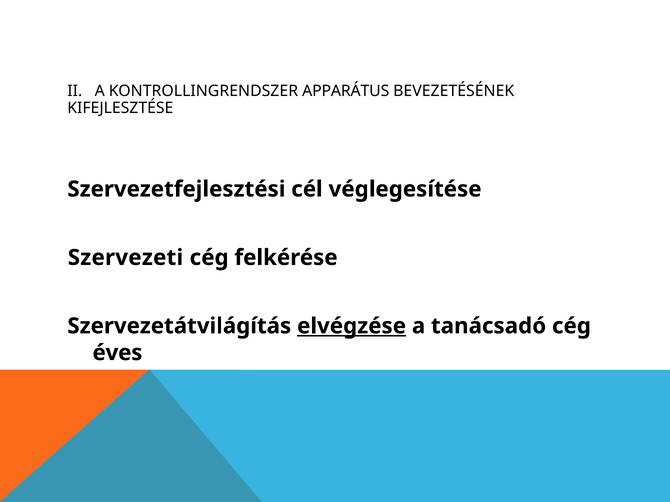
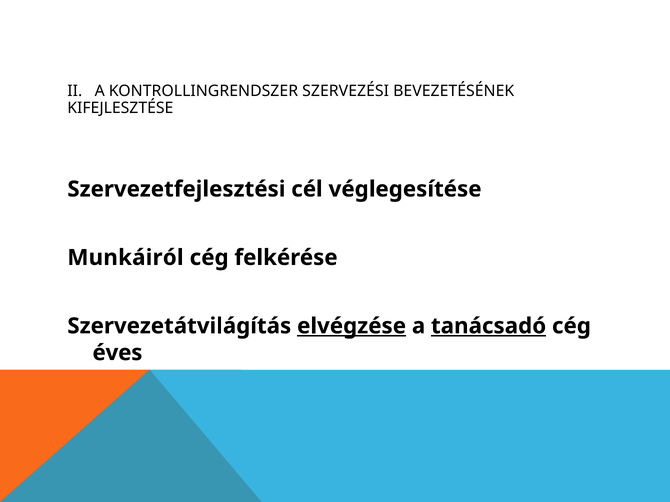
APPARÁTUS: APPARÁTUS -> SZERVEZÉSI (346, 91)
Szervezeti: Szervezeti -> Munkáiról (125, 258)
tanácsadó underline: none -> present (489, 326)
